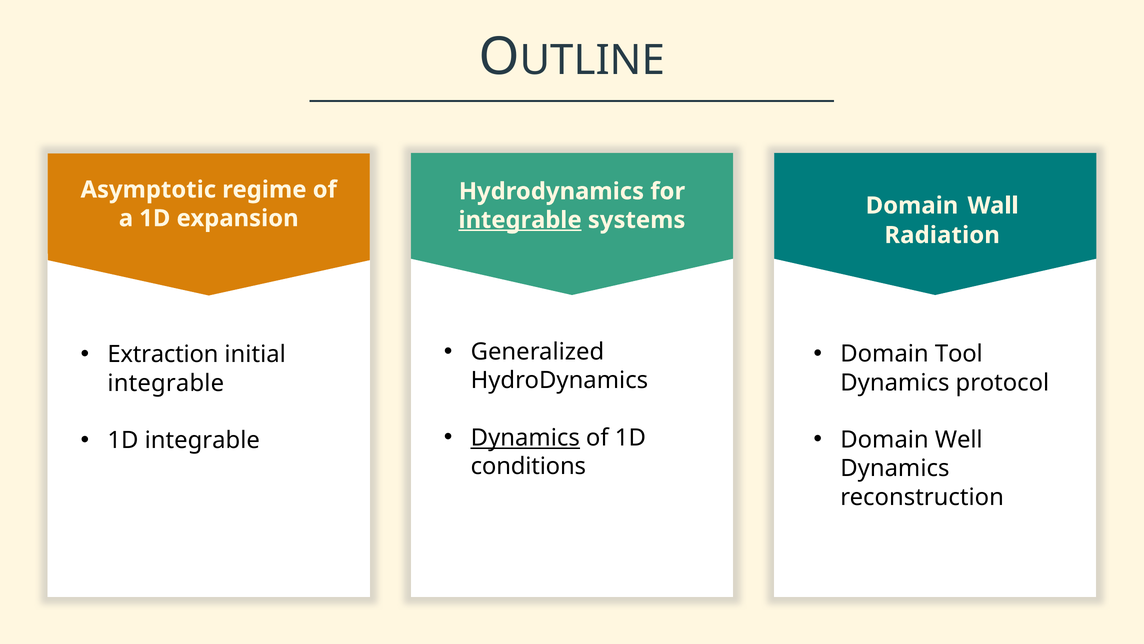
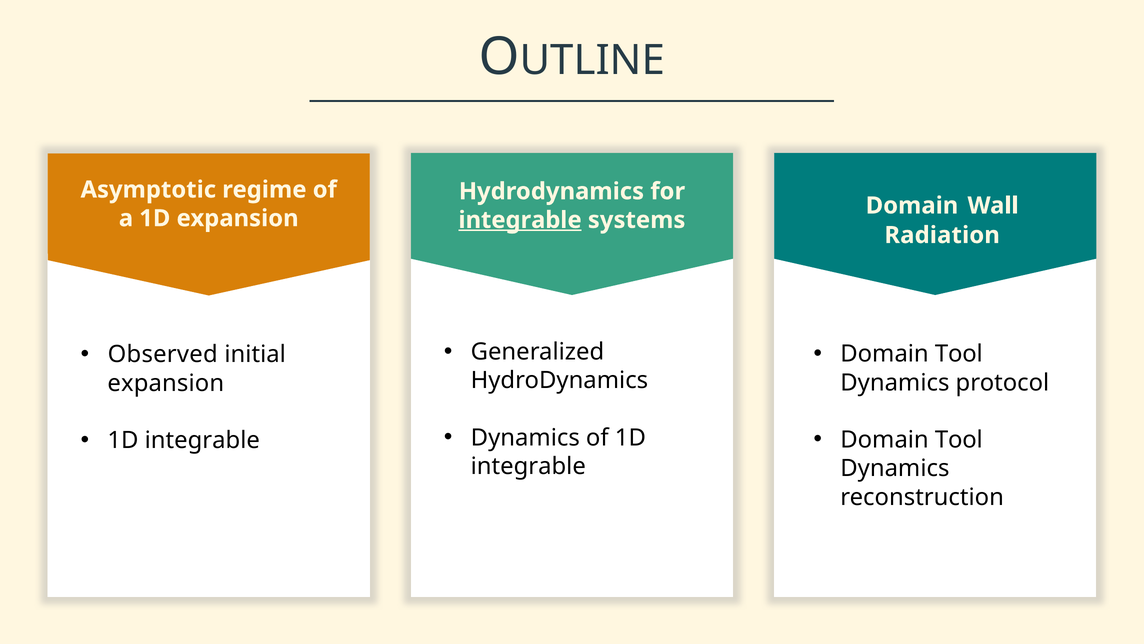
Extraction: Extraction -> Observed (163, 354)
integrable: integrable -> expansion (166, 383)
Dynamics underline: present -> none (525, 438)
Well: Well -> Tool (959, 440)
conditions: conditions -> integrable (528, 466)
